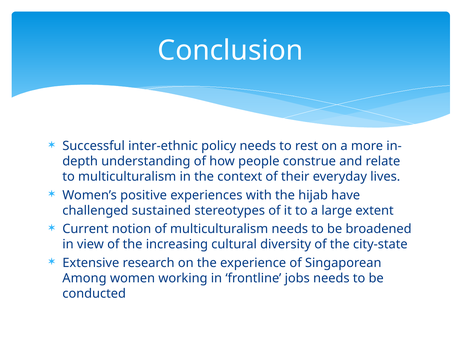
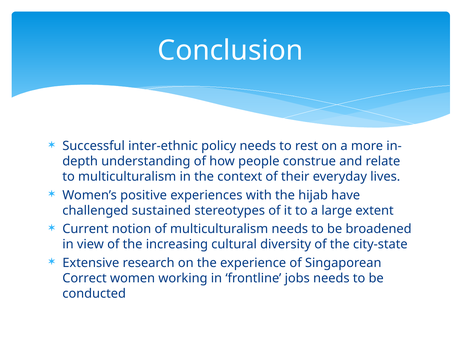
Among: Among -> Correct (85, 278)
